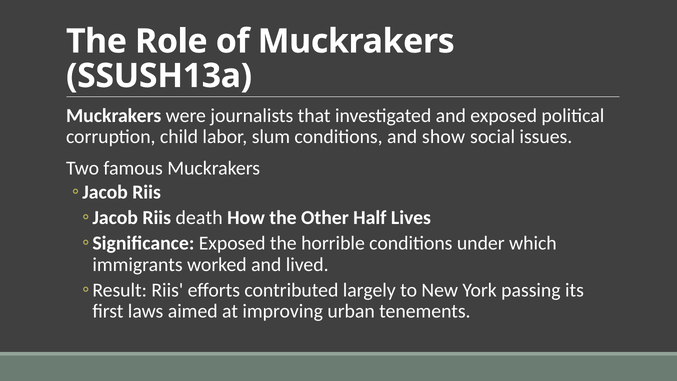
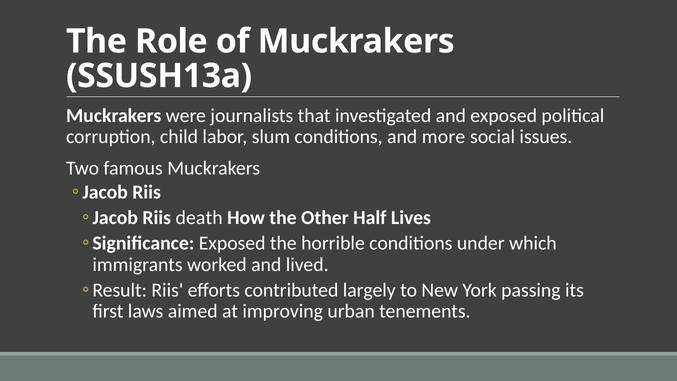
show: show -> more (444, 137)
